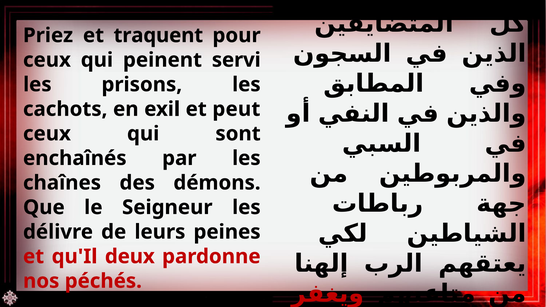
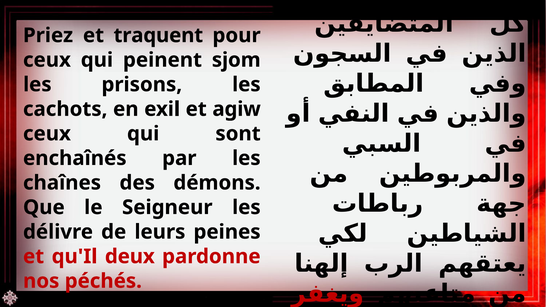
servi: servi -> sjom (236, 60)
peut: peut -> agiw (237, 109)
